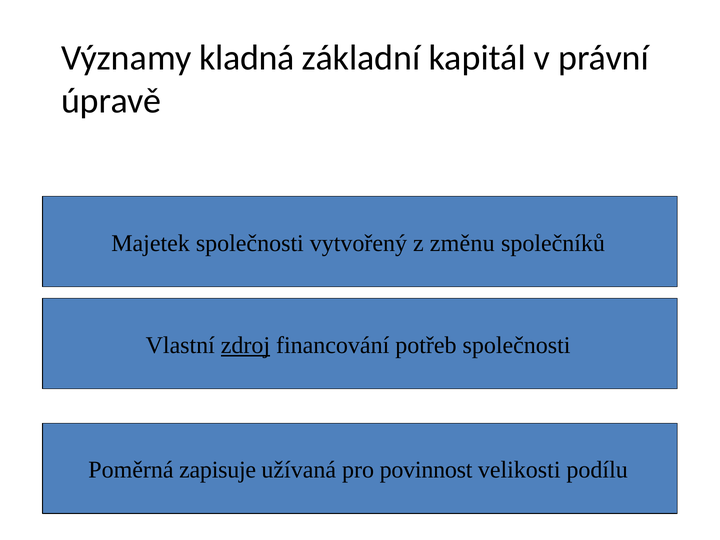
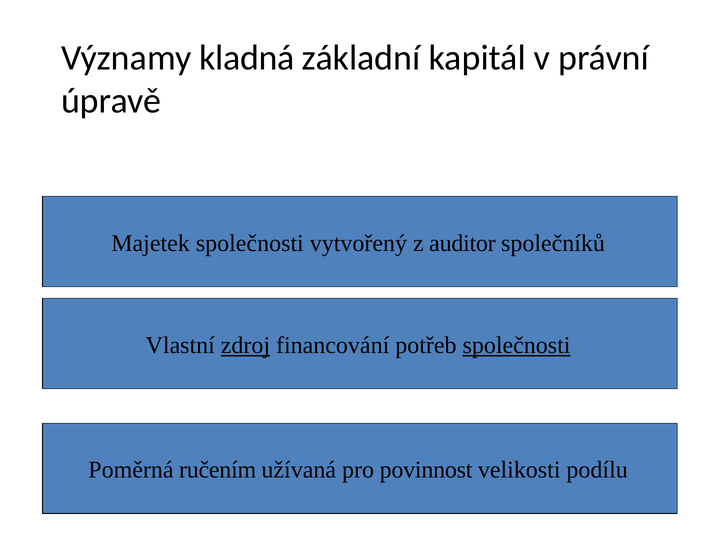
změnu: změnu -> auditor (462, 243)
společnosti underline: none -> present (517, 345)
zapisuje: zapisuje -> ručením (218, 470)
